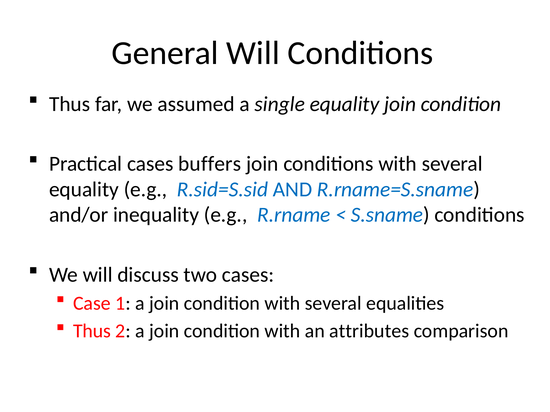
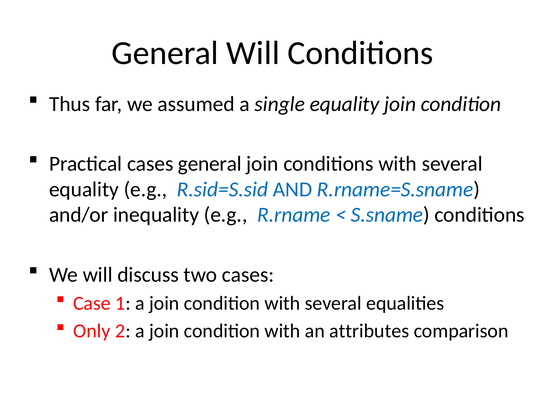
cases buffers: buffers -> general (210, 164)
Thus: Thus -> Only (92, 331)
